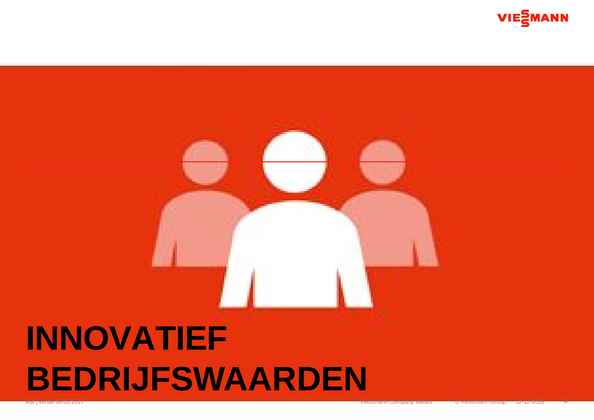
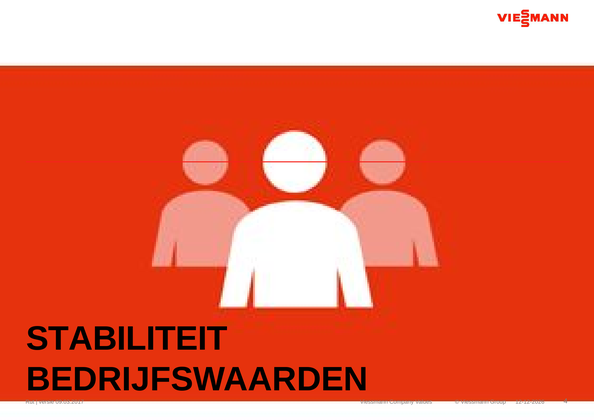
INNOVATIEF: INNOVATIEF -> STABILITEIT (127, 339)
